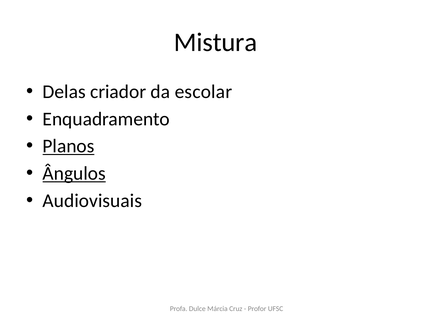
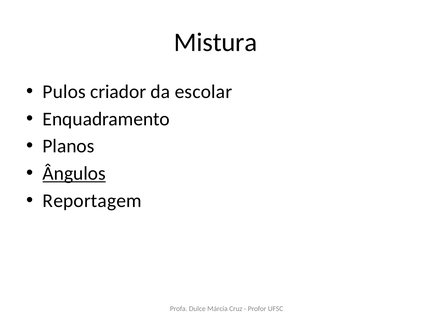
Delas: Delas -> Pulos (64, 92)
Planos underline: present -> none (69, 146)
Audiovisuais: Audiovisuais -> Reportagem (92, 200)
